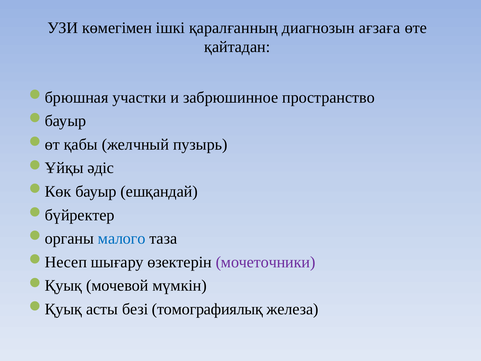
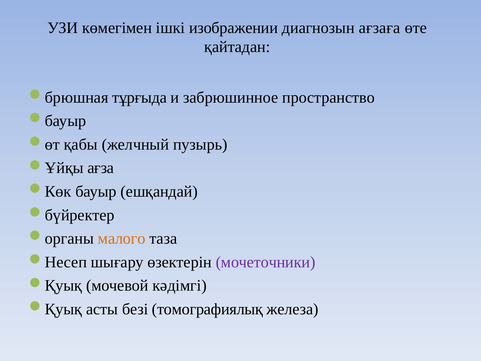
қаралғанның: қаралғанның -> изображении (234, 28)
участки: участки -> тұрғыда (140, 97)
әдіс: әдіс -> ағза (101, 168)
малого colour: blue -> orange (122, 238)
мүмкін: мүмкін -> кәдімгі (180, 285)
